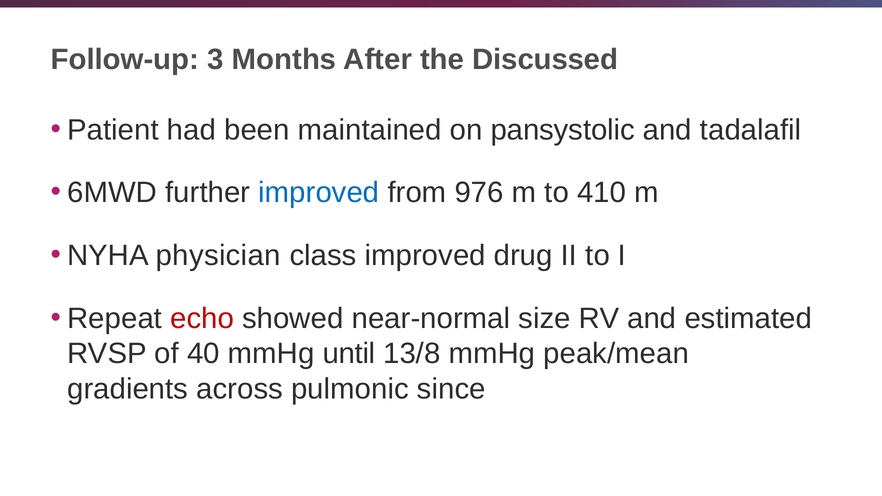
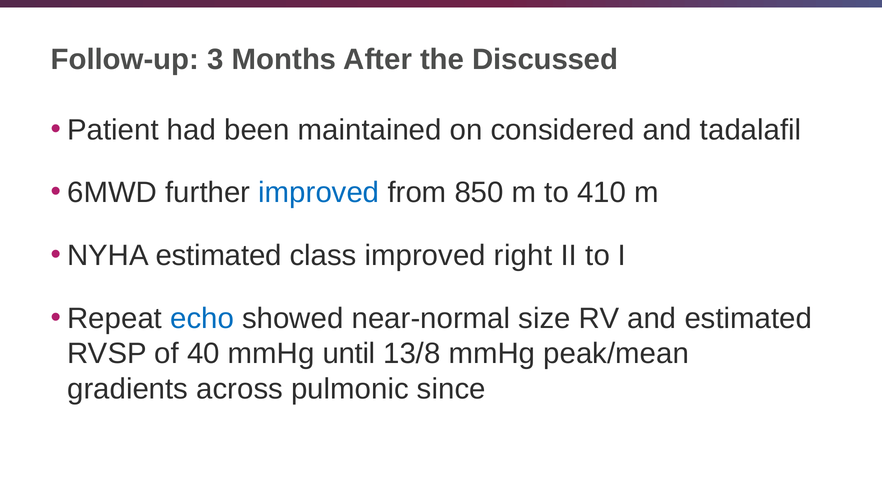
pansystolic: pansystolic -> considered (563, 130)
976: 976 -> 850 (479, 193)
NYHA physician: physician -> estimated (219, 256)
drug: drug -> right (523, 256)
echo colour: red -> blue (202, 319)
